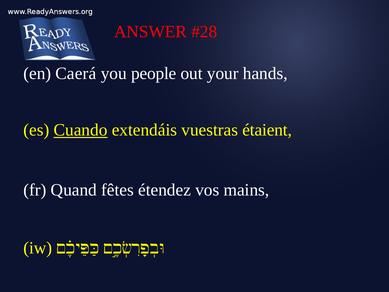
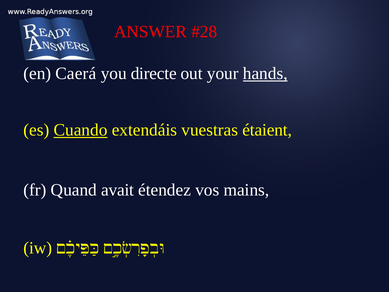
people: people -> directe (154, 73)
hands underline: none -> present (265, 73)
fêtes: fêtes -> avait (118, 190)
